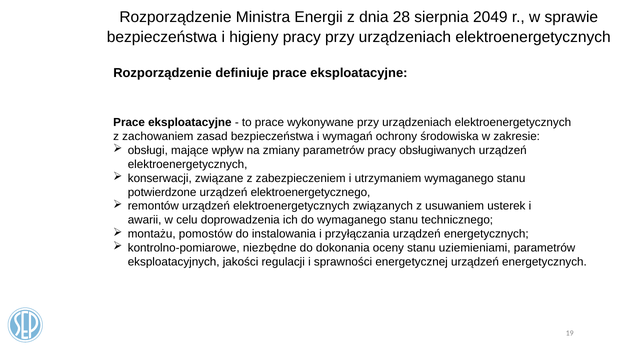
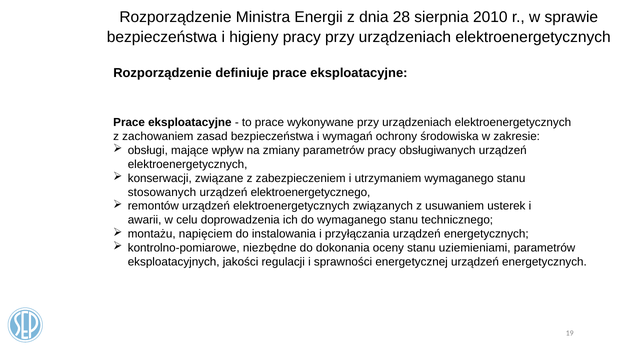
2049: 2049 -> 2010 (490, 17)
potwierdzone: potwierdzone -> stosowanych (162, 192)
pomostów: pomostów -> napięciem (206, 234)
